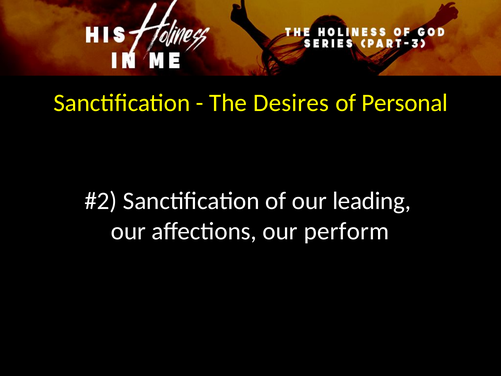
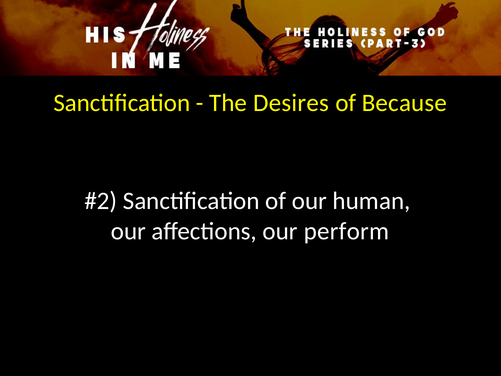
Personal: Personal -> Because (404, 103)
leading: leading -> human (372, 201)
